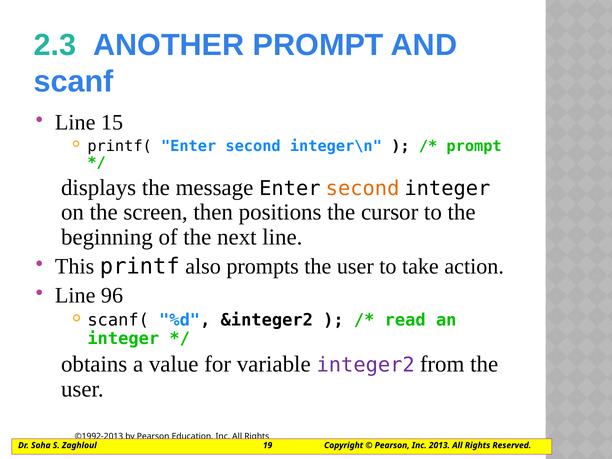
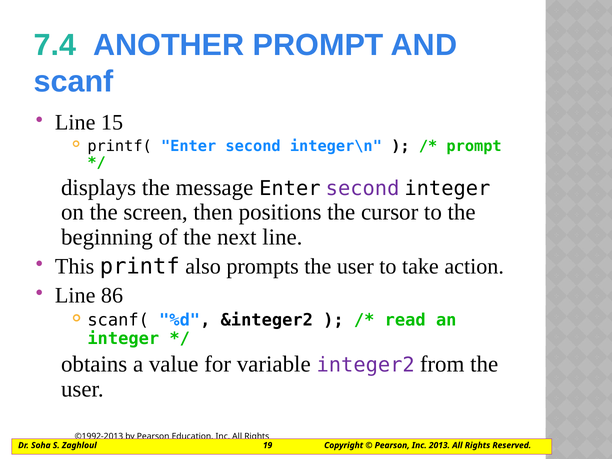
2.3: 2.3 -> 7.4 (55, 45)
second colour: orange -> purple (363, 188)
96: 96 -> 86 (112, 296)
